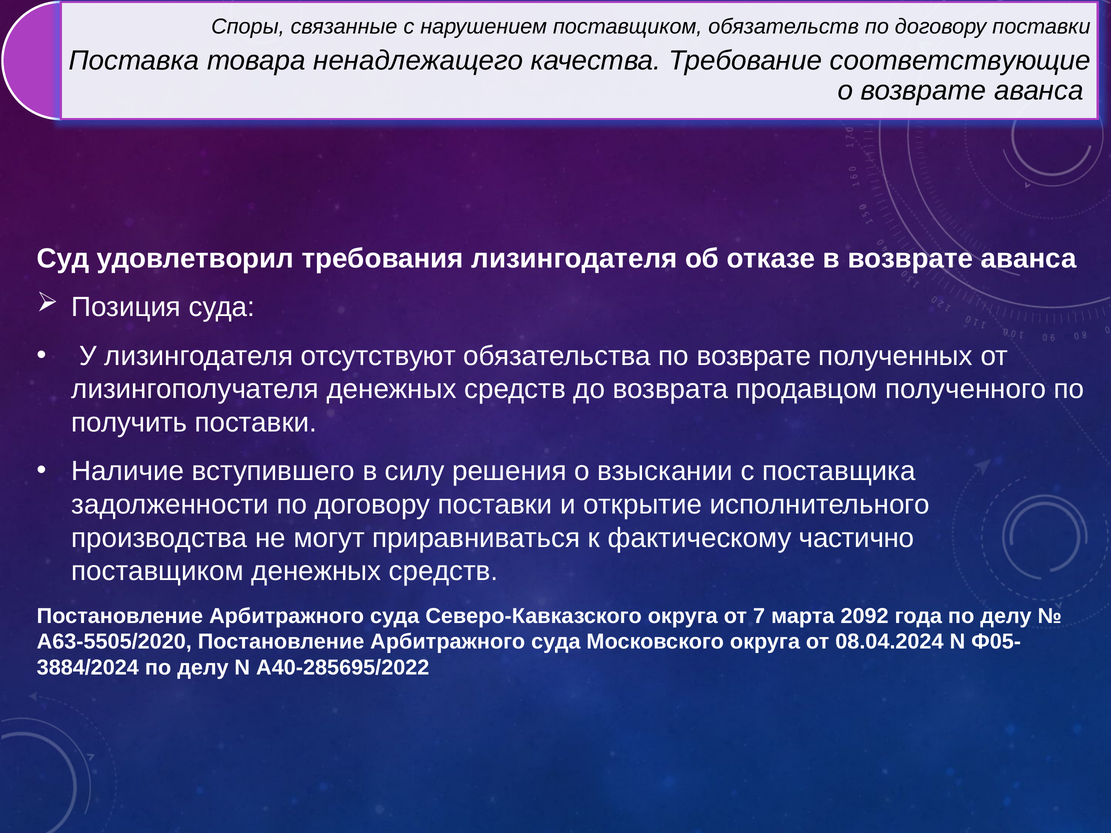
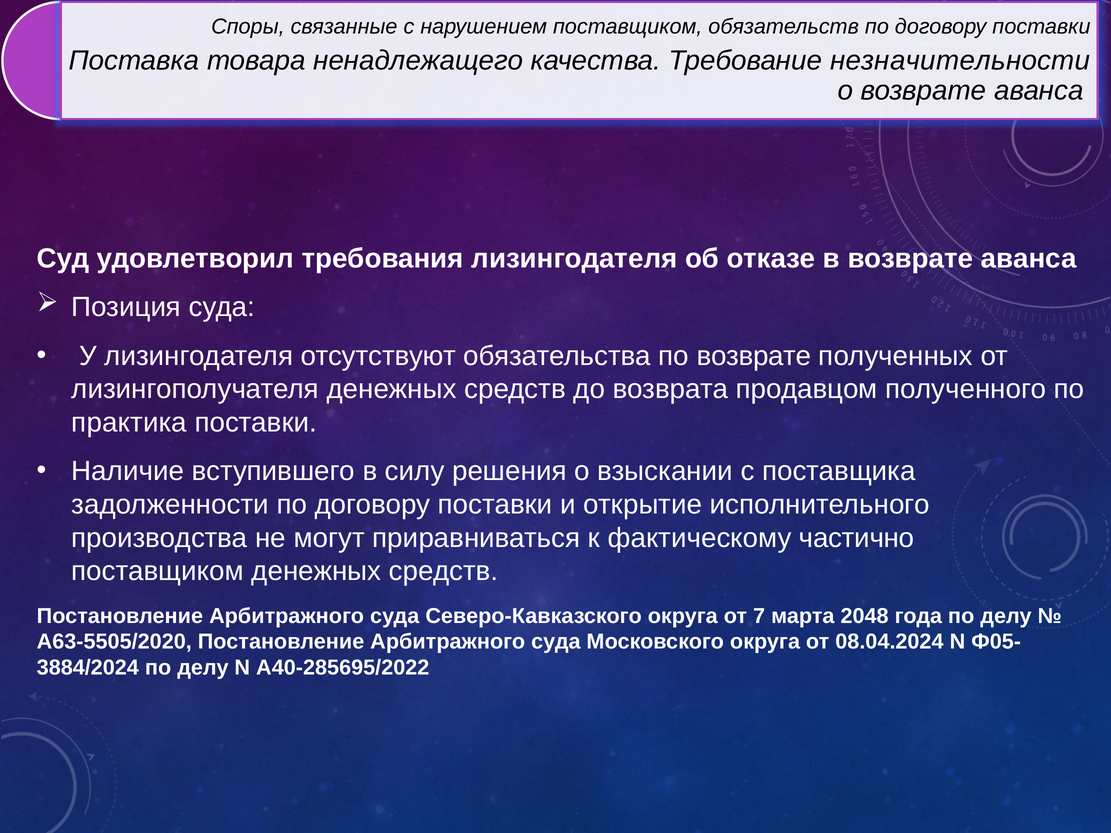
соответствующие: соответствующие -> незначительности (960, 61)
получить: получить -> практика (129, 423)
2092: 2092 -> 2048 (865, 616)
